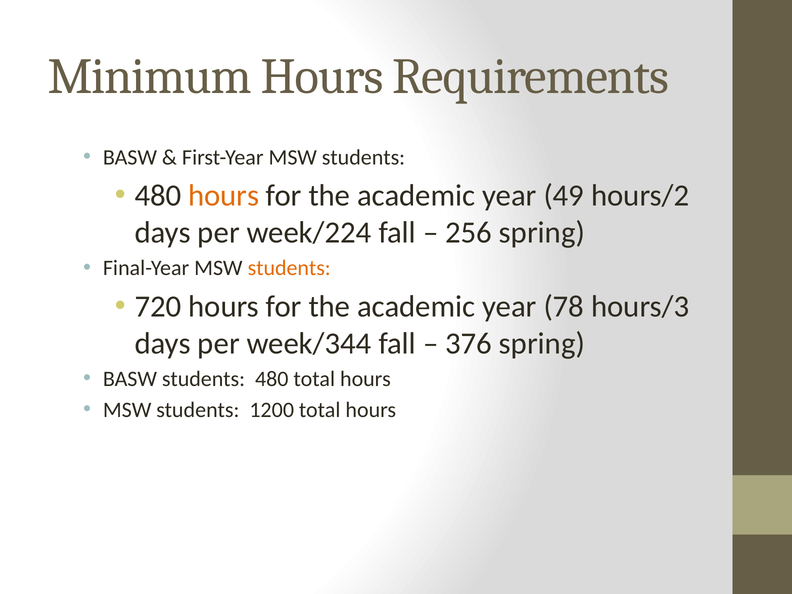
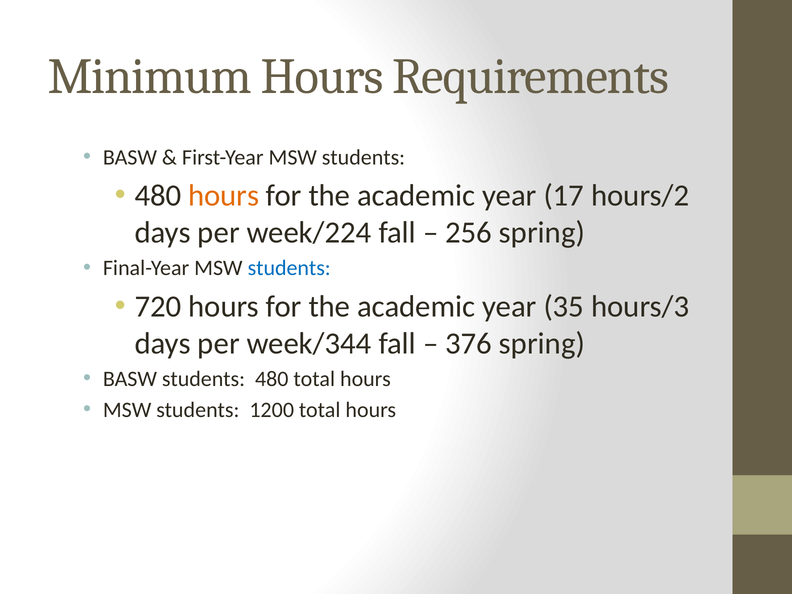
49: 49 -> 17 (564, 196)
students colour: orange -> blue (289, 268)
78: 78 -> 35 (564, 307)
